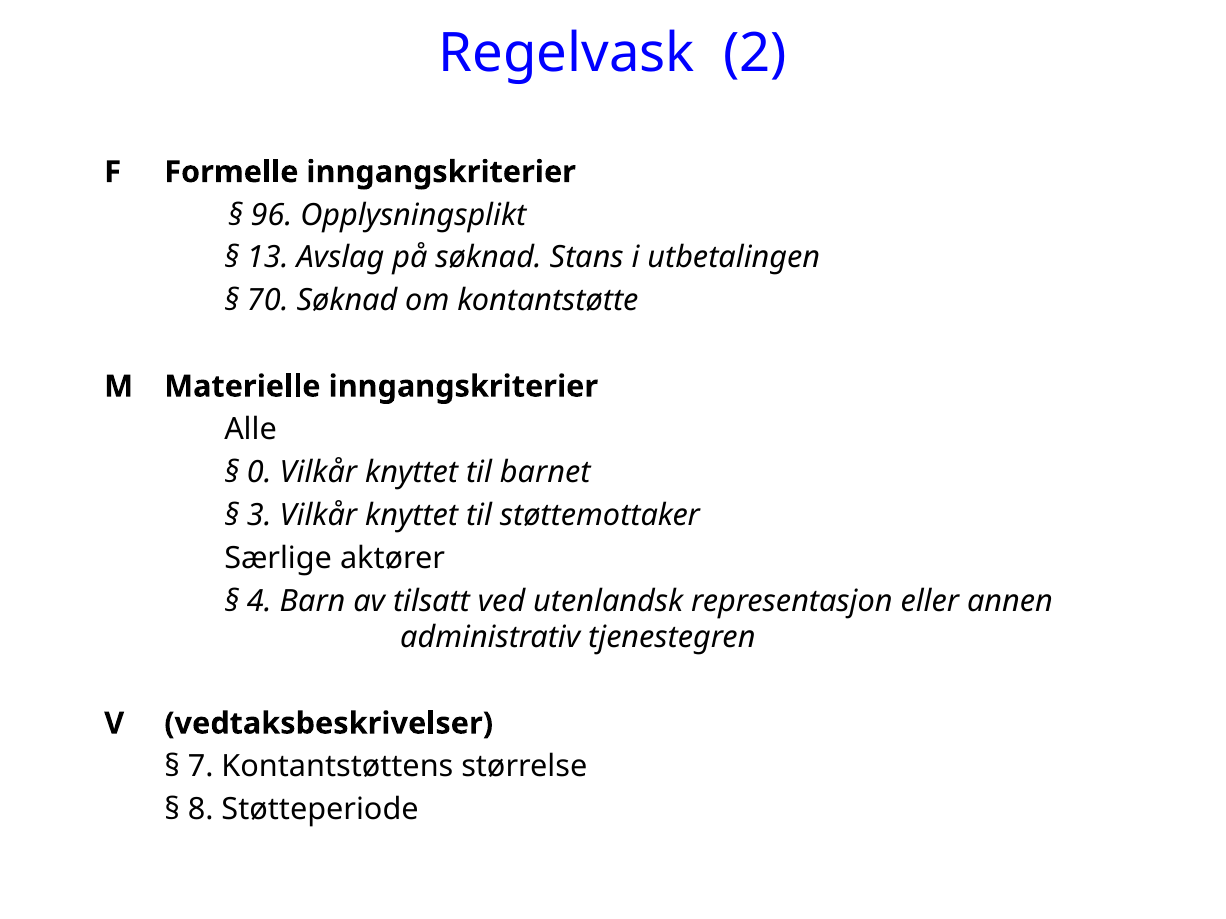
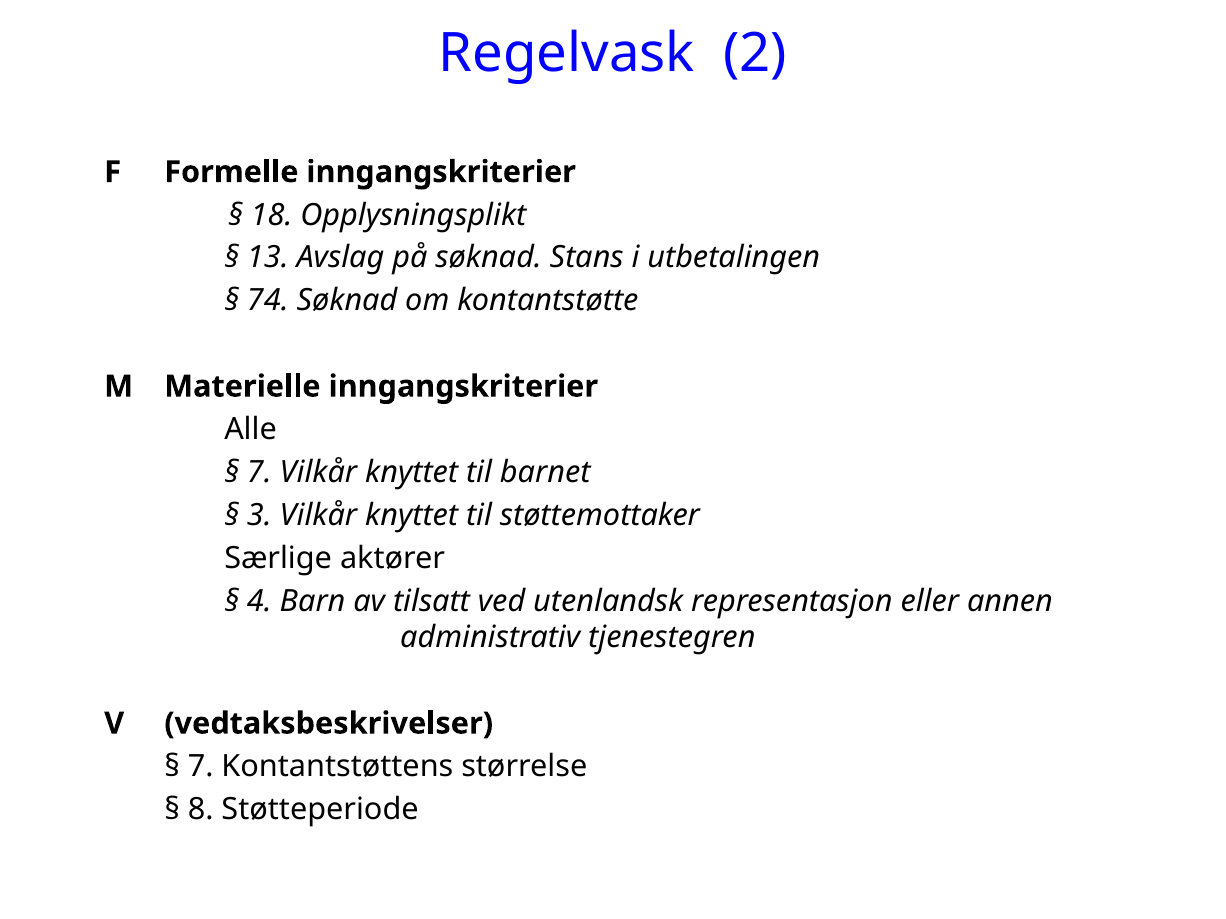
96: 96 -> 18 (272, 215)
70: 70 -> 74 (268, 301)
0: 0 -> 7 (259, 473)
